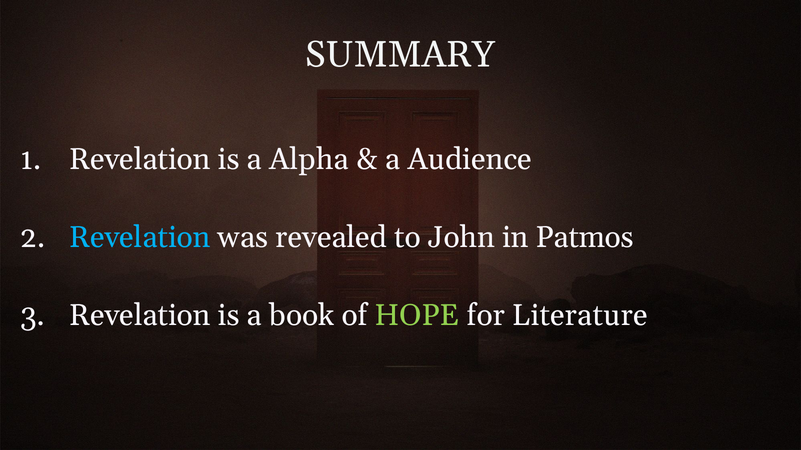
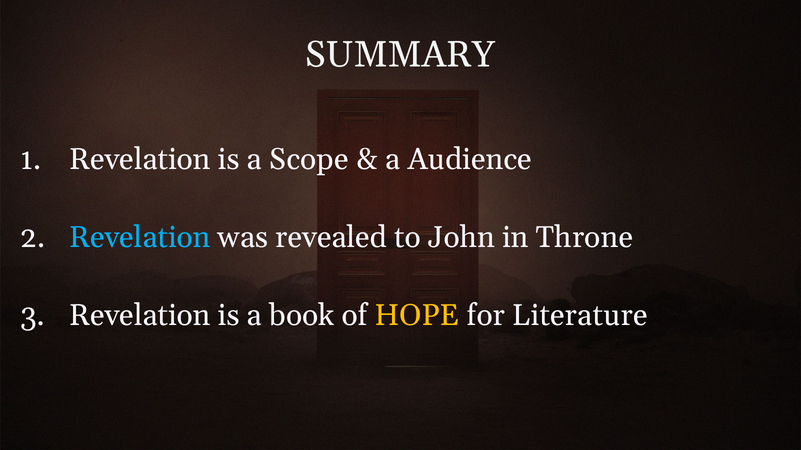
Alpha: Alpha -> Scope (309, 159)
Patmos: Patmos -> Throne (584, 238)
HOPE colour: light green -> yellow (417, 316)
